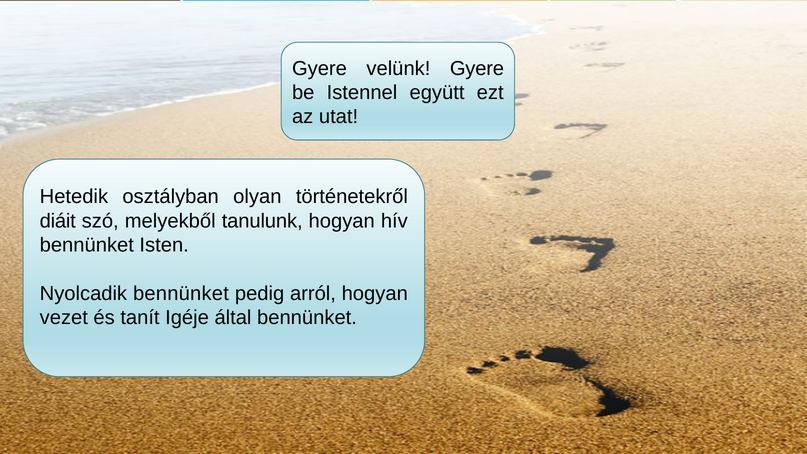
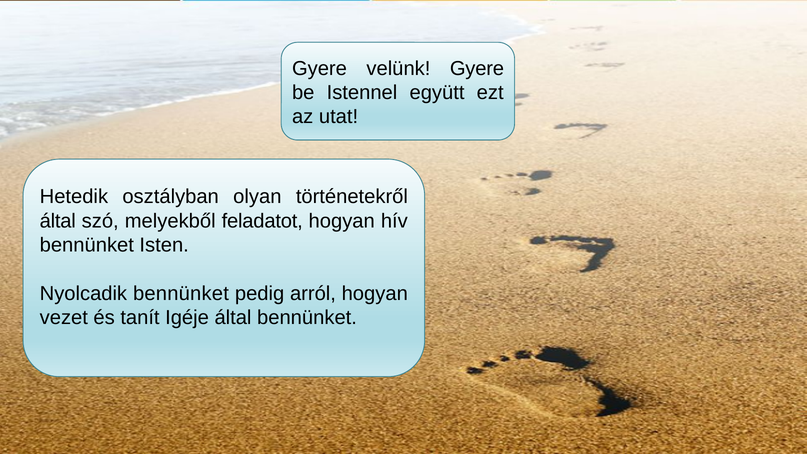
diáit: diáit -> által (58, 221)
tanulunk: tanulunk -> feladatot (262, 221)
